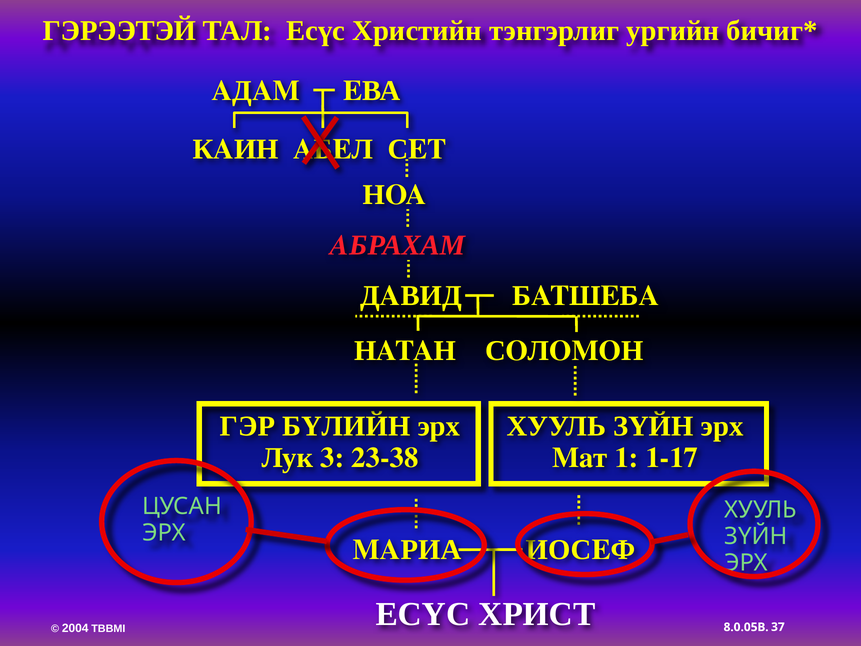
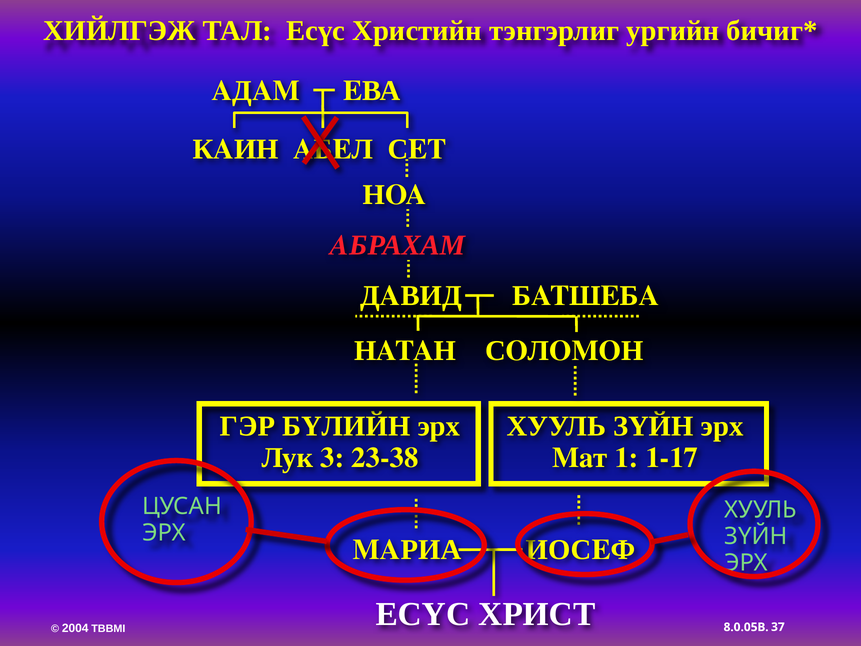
ГЭРЭЭТЭЙ: ГЭРЭЭТЭЙ -> ХИЙЛГЭЖ (119, 31)
